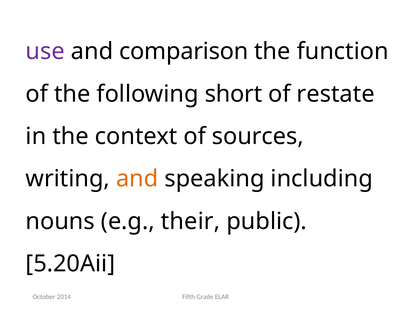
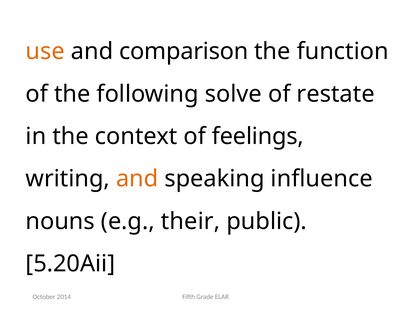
use colour: purple -> orange (45, 51)
short: short -> solve (233, 94)
sources: sources -> feelings (258, 136)
including: including -> influence (322, 179)
